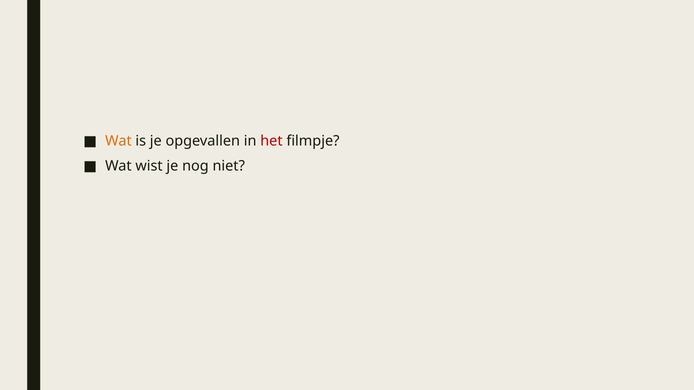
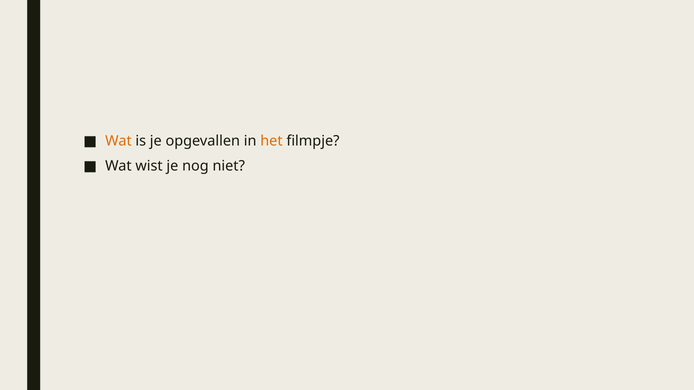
het colour: red -> orange (271, 141)
